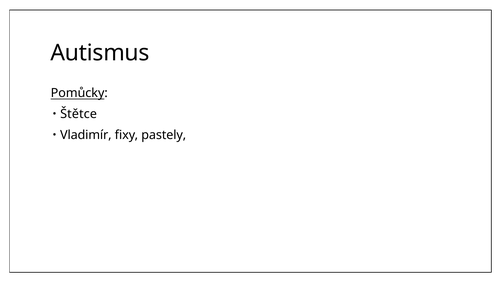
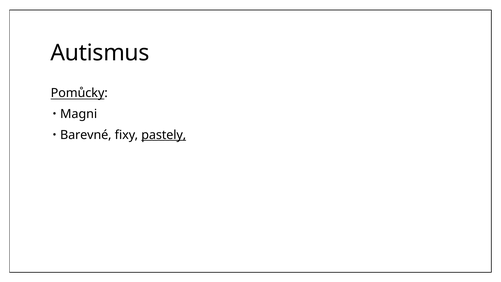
Štětce: Štětce -> Magni (79, 114)
Vladimír: Vladimír -> Barevné (86, 135)
pastely underline: none -> present (164, 135)
